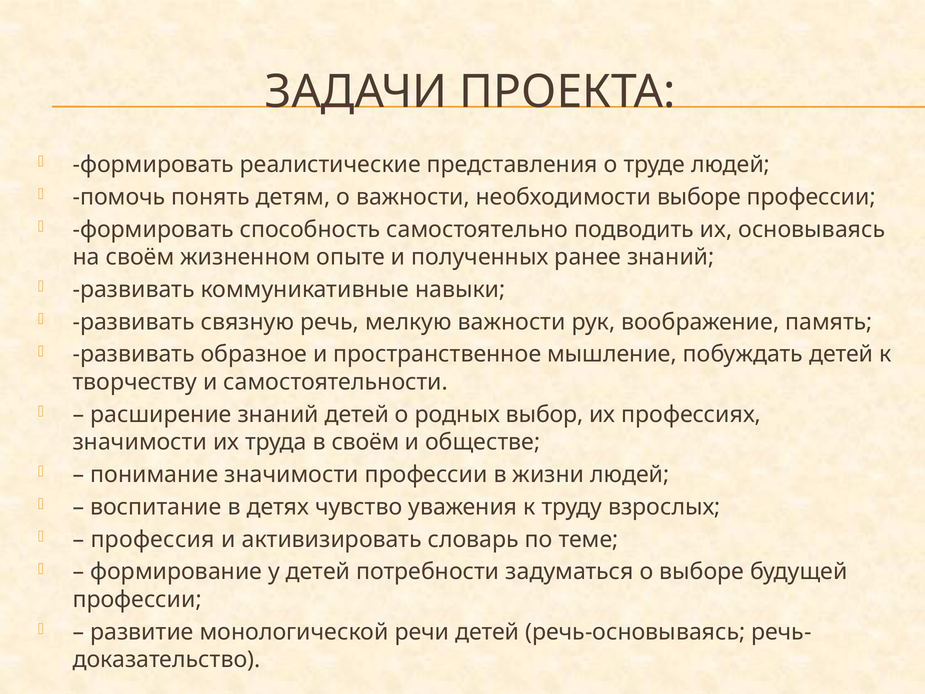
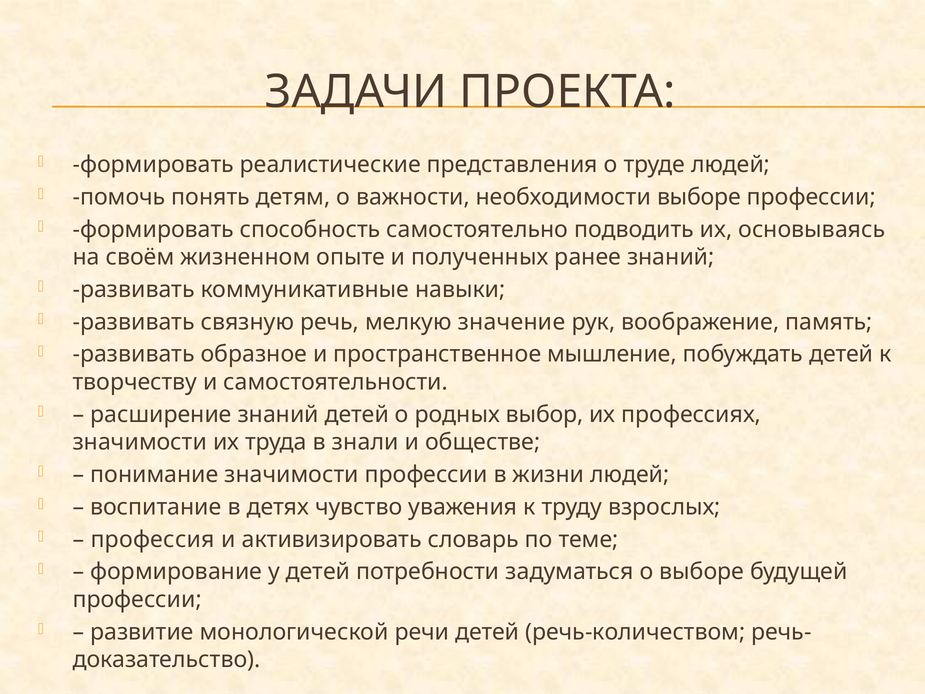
мелкую важности: важности -> значение (511, 322)
в своём: своём -> знали (365, 442)
речь-основываясь: речь-основываясь -> речь-количеством (635, 632)
